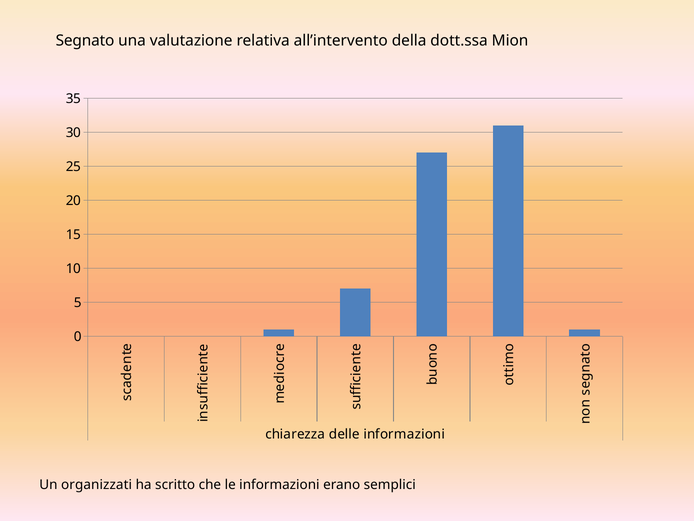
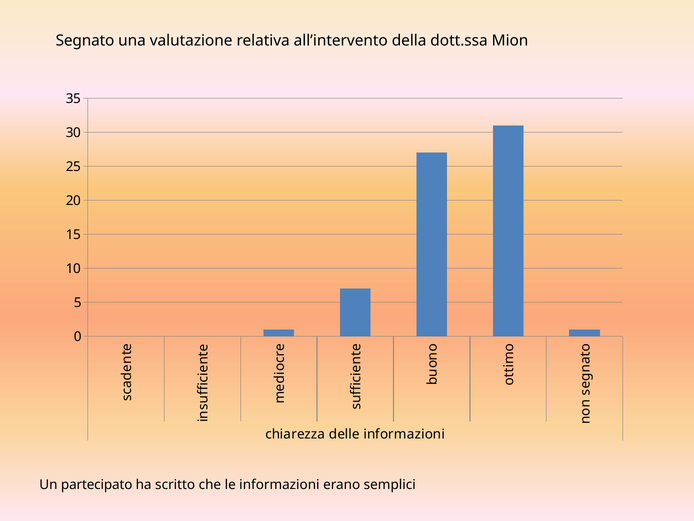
organizzati: organizzati -> partecipato (97, 484)
